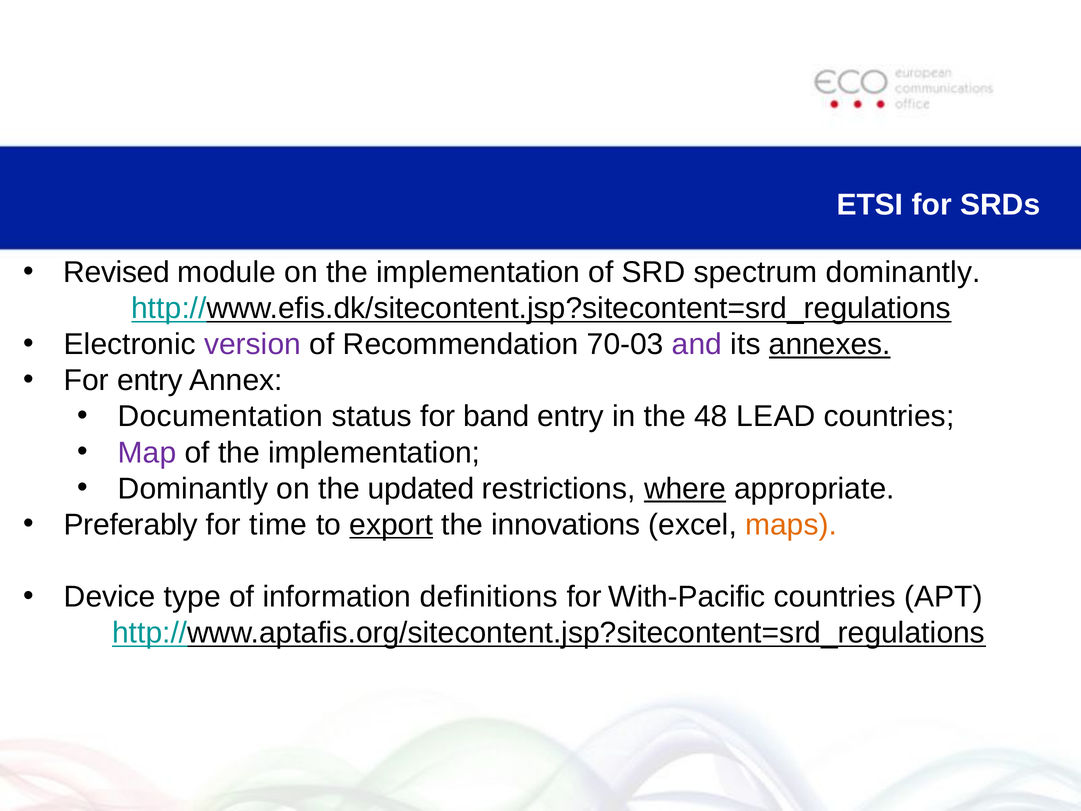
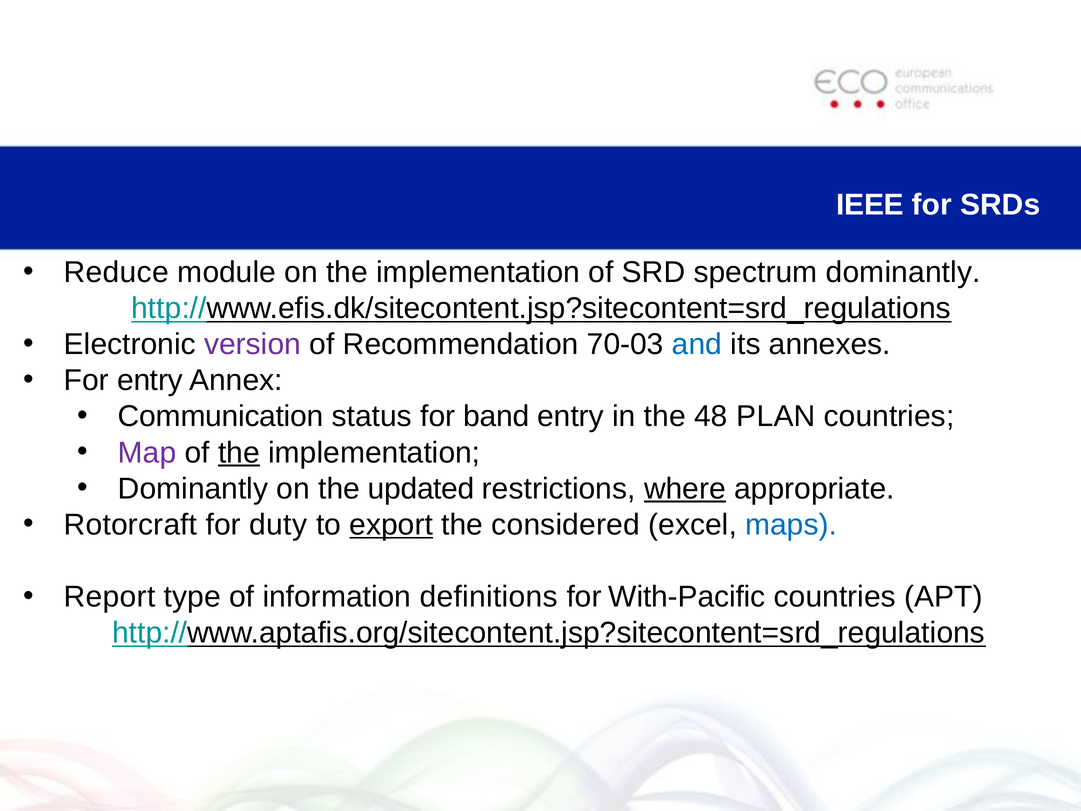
ETSI: ETSI -> IEEE (870, 205)
Revised: Revised -> Reduce (116, 272)
and colour: purple -> blue (697, 344)
annexes underline: present -> none (830, 344)
Documentation: Documentation -> Communication (221, 416)
LEAD: LEAD -> PLAN (776, 416)
the underline: none -> present (239, 452)
Preferably: Preferably -> Rotorcraft (131, 525)
time: time -> duty (278, 525)
innovations: innovations -> considered (566, 525)
maps colour: orange -> blue (791, 525)
Device: Device -> Report (110, 597)
